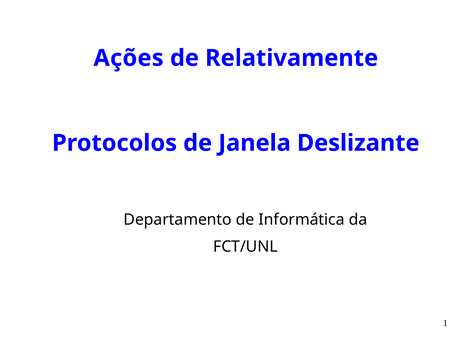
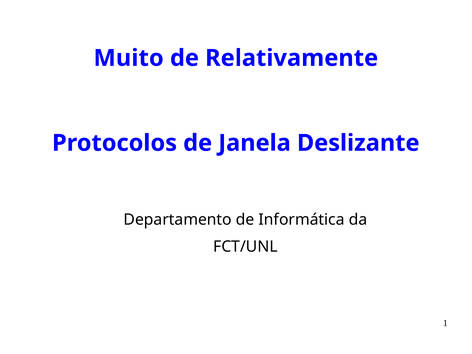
Ações: Ações -> Muito (129, 58)
